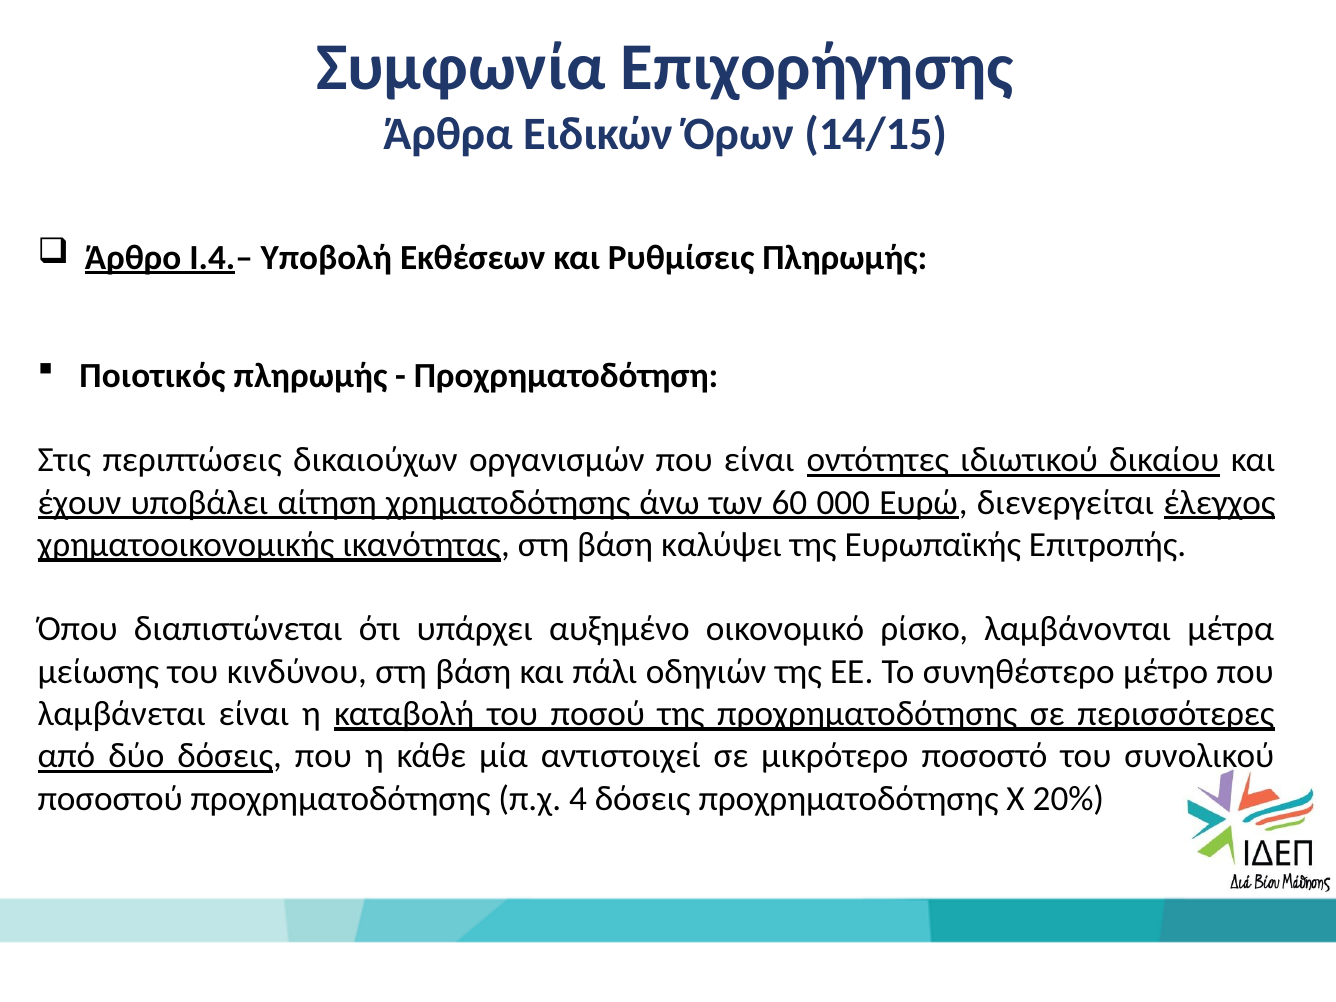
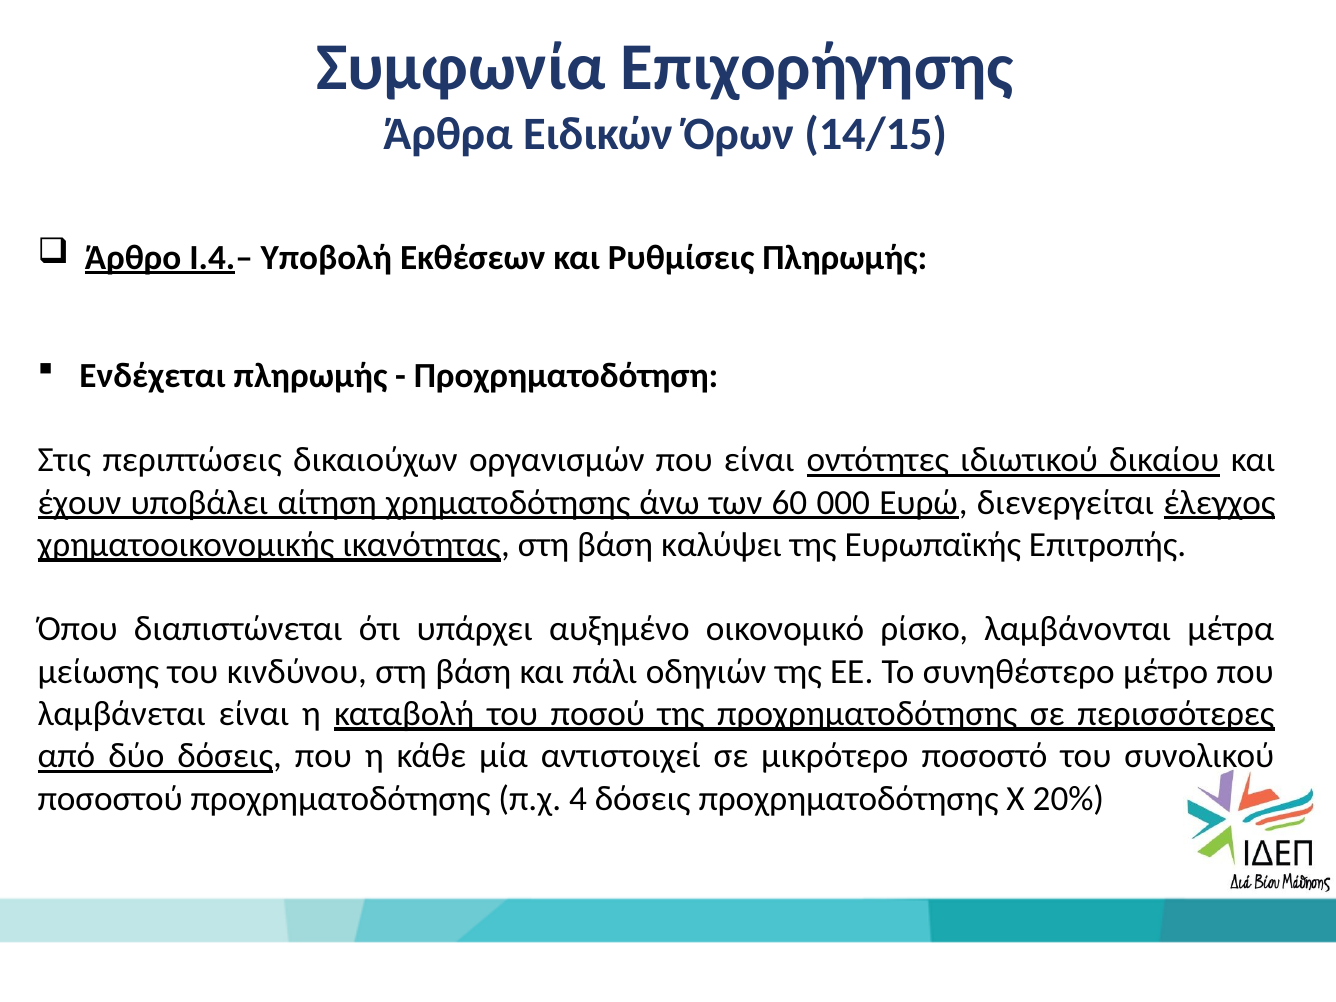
Ποιοτικός: Ποιοτικός -> Ενδέχεται (152, 376)
